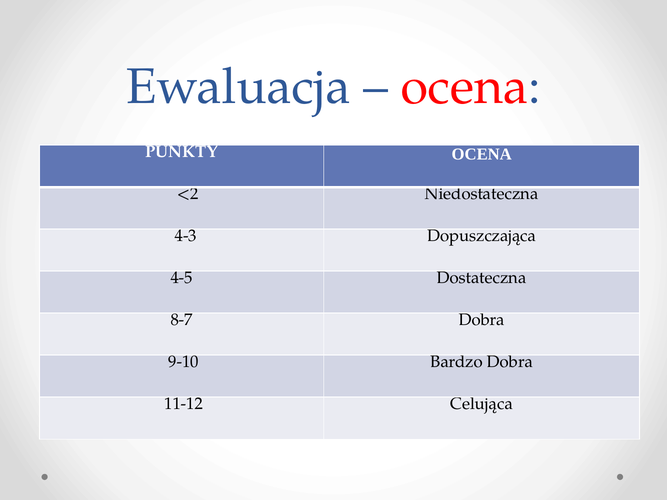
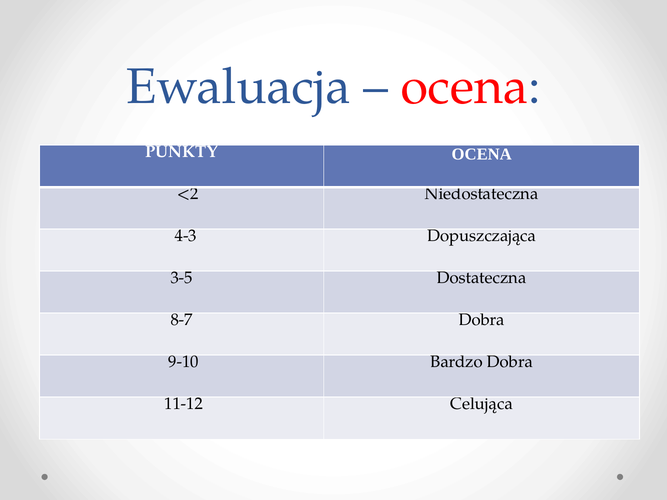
4-5: 4-5 -> 3-5 (182, 278)
